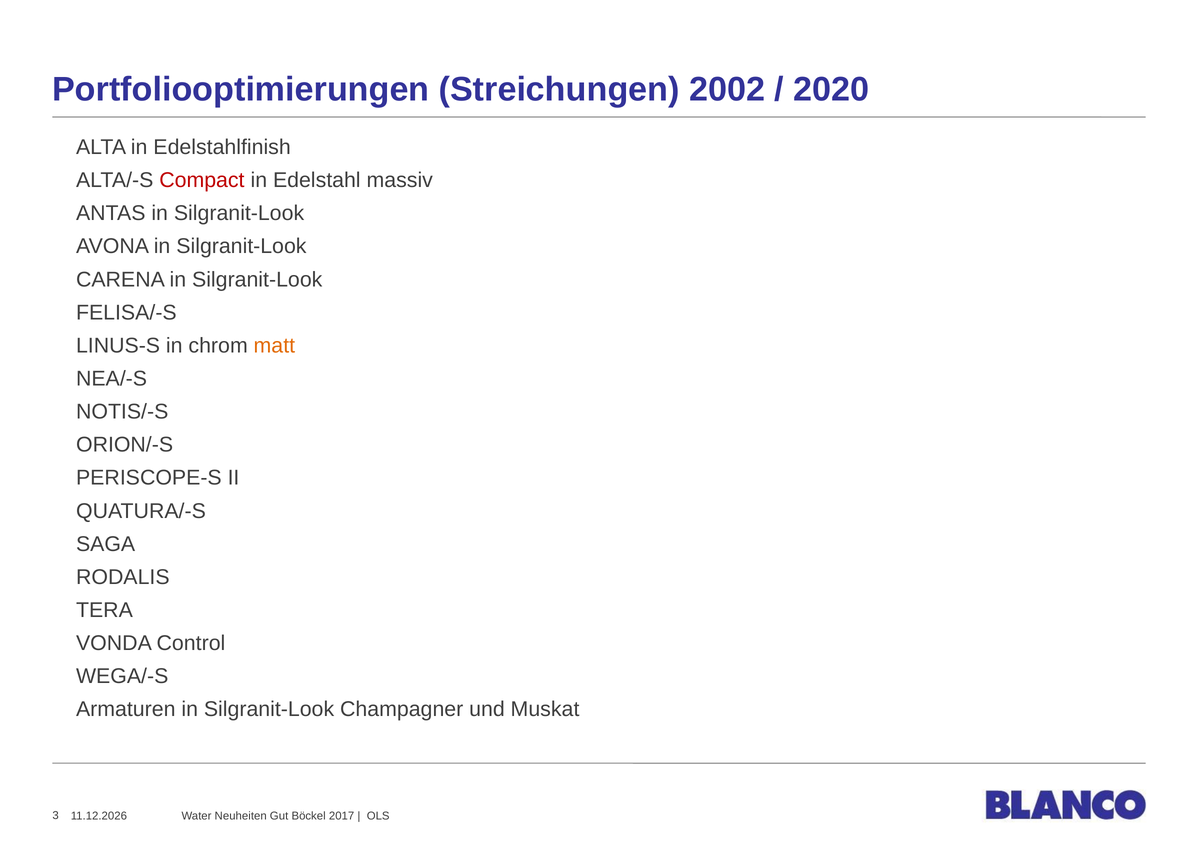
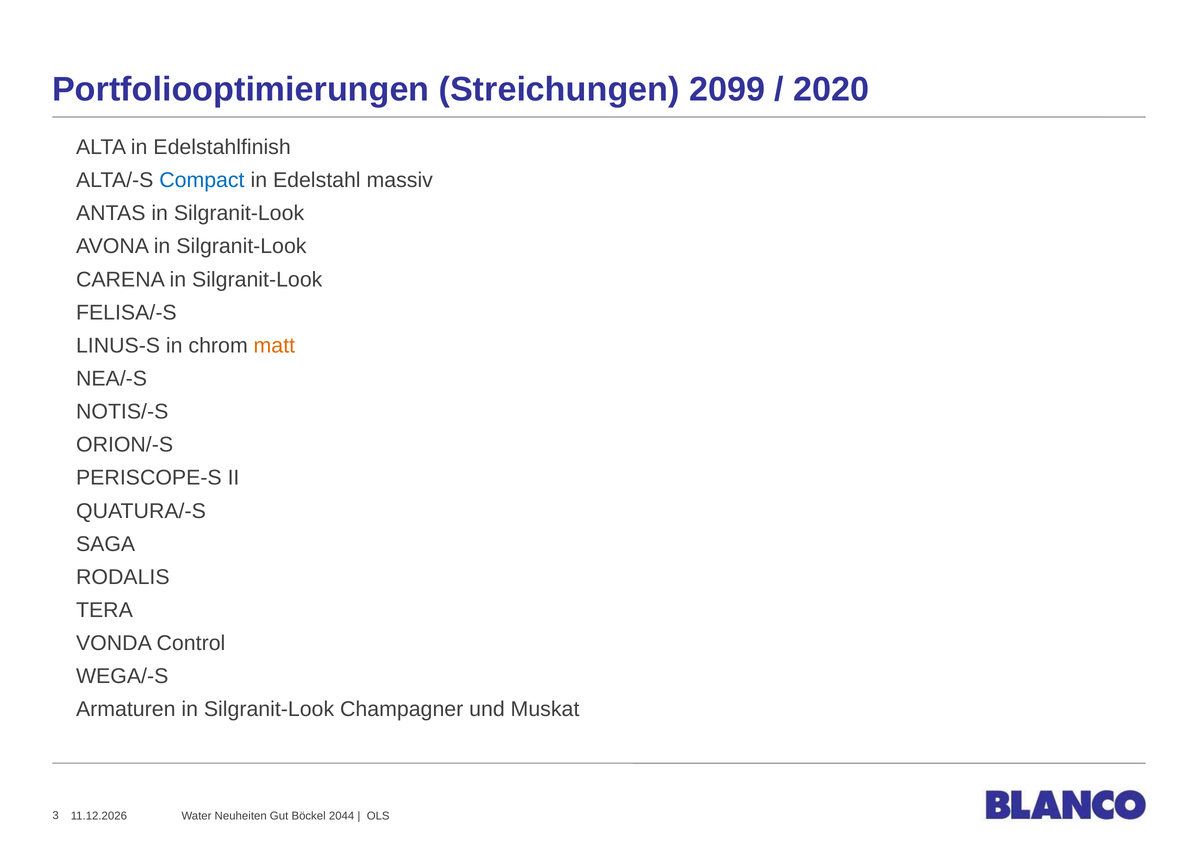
2002: 2002 -> 2099 (727, 89)
Compact colour: red -> blue (202, 180)
2017: 2017 -> 2044 (342, 816)
